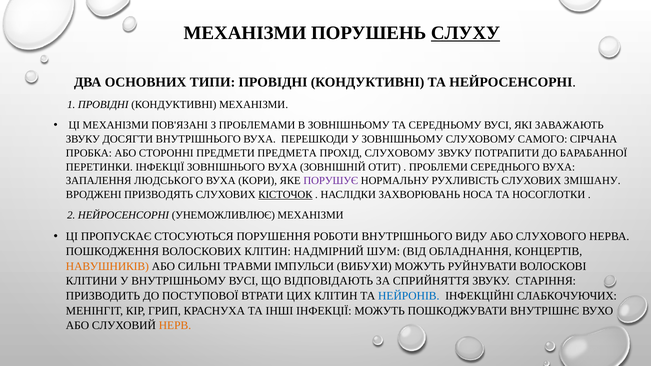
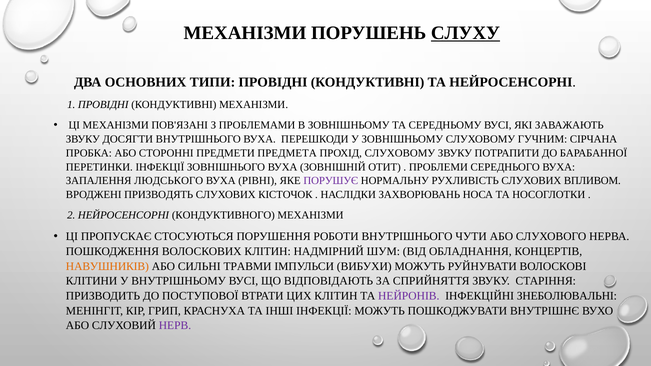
САМОГО: САМОГО -> ГУЧНИМ (543, 139)
КОРИ: КОРИ -> РІВНІ (258, 181)
ЗМІШАНУ: ЗМІШАНУ -> ВПЛИВОМ (592, 181)
КІСТОЧОК underline: present -> none (285, 195)
УНЕМОЖЛИВЛЮЄ: УНЕМОЖЛИВЛЮЄ -> КОНДУКТИВНОГО (223, 216)
ВИДУ: ВИДУ -> ЧУТИ (471, 237)
НЕЙРОНІВ colour: blue -> purple (409, 296)
СЛАБКОЧУЮЧИХ: СЛАБКОЧУЮЧИХ -> ЗНЕБОЛЮВАЛЬНІ (567, 296)
НЕРВ colour: orange -> purple (175, 326)
